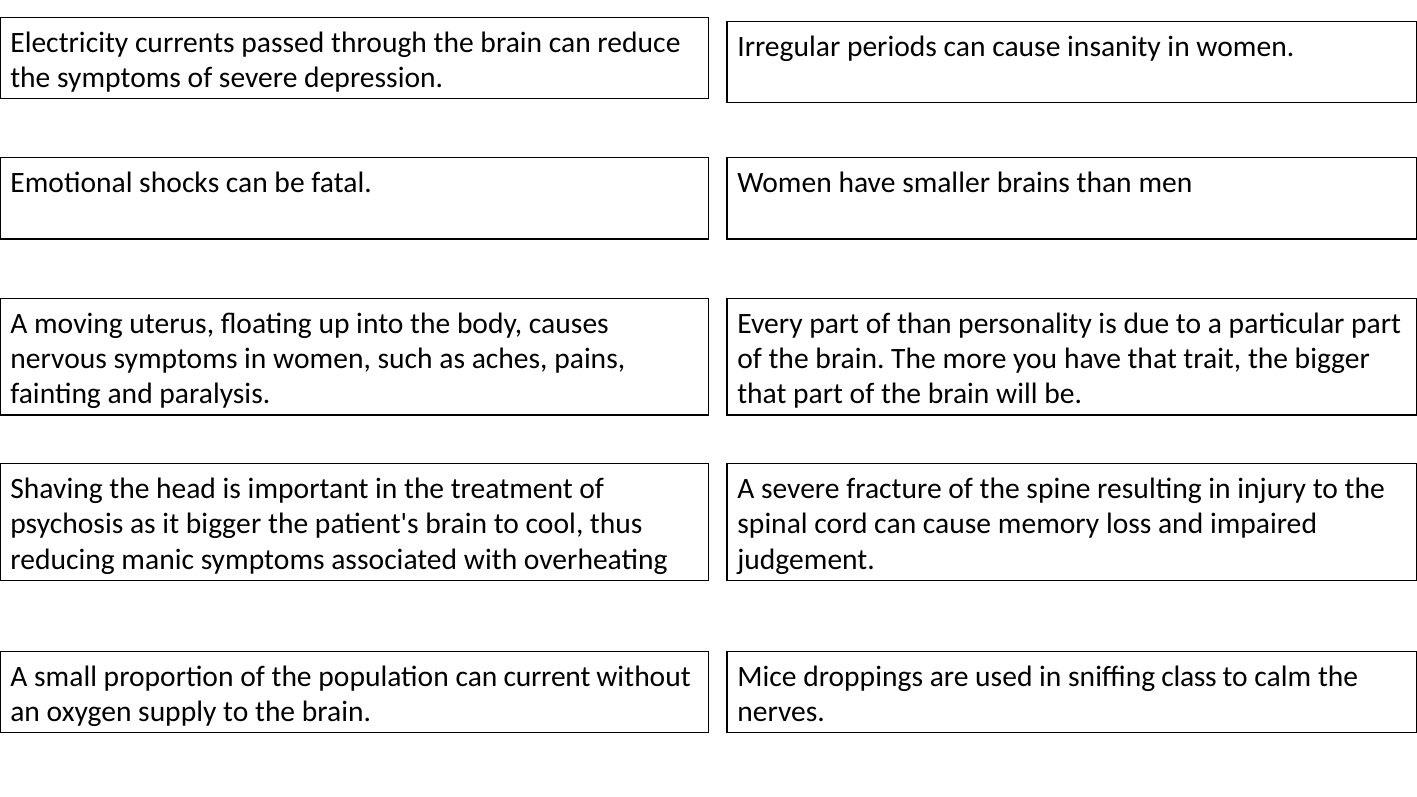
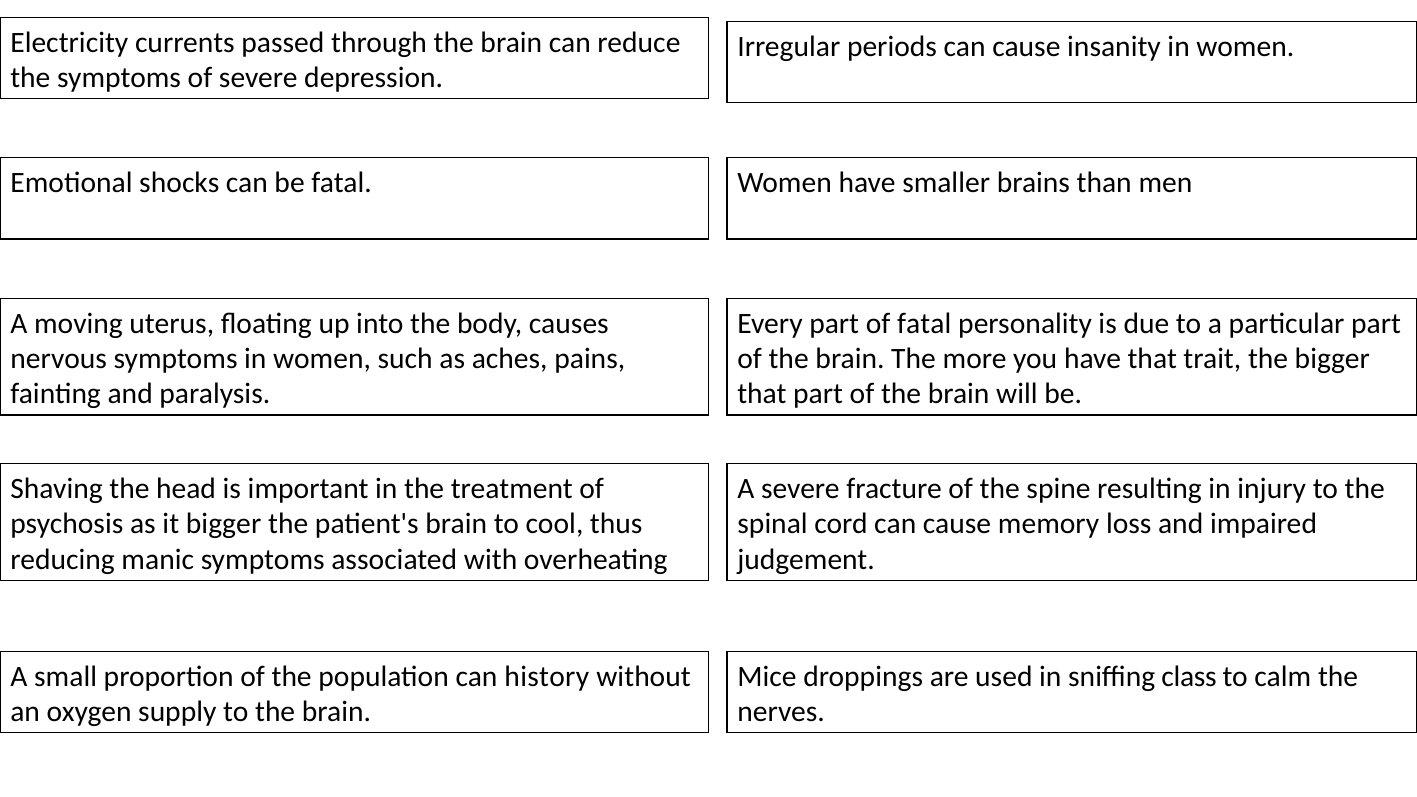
of than: than -> fatal (924, 323)
current: current -> history (547, 676)
